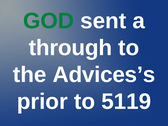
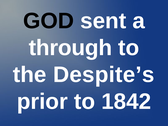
GOD colour: green -> black (49, 21)
Advices’s: Advices’s -> Despite’s (104, 75)
5119: 5119 -> 1842 (126, 102)
